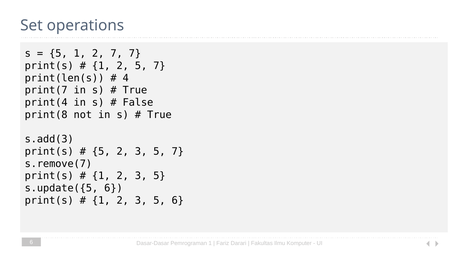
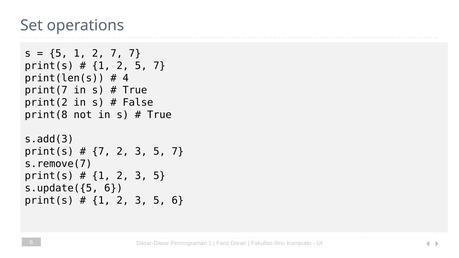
print(4: print(4 -> print(2 (46, 103)
5: 5 -> 7 (101, 152)
